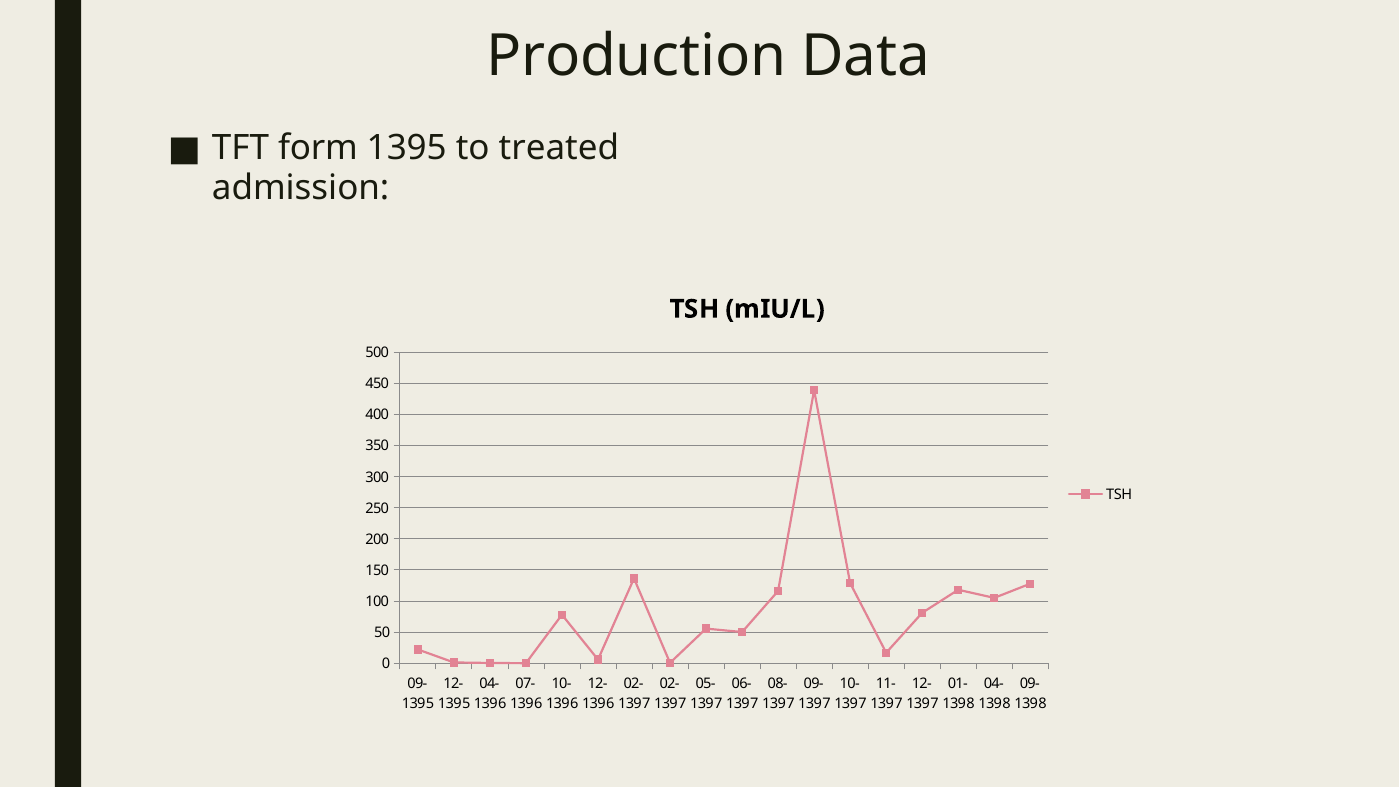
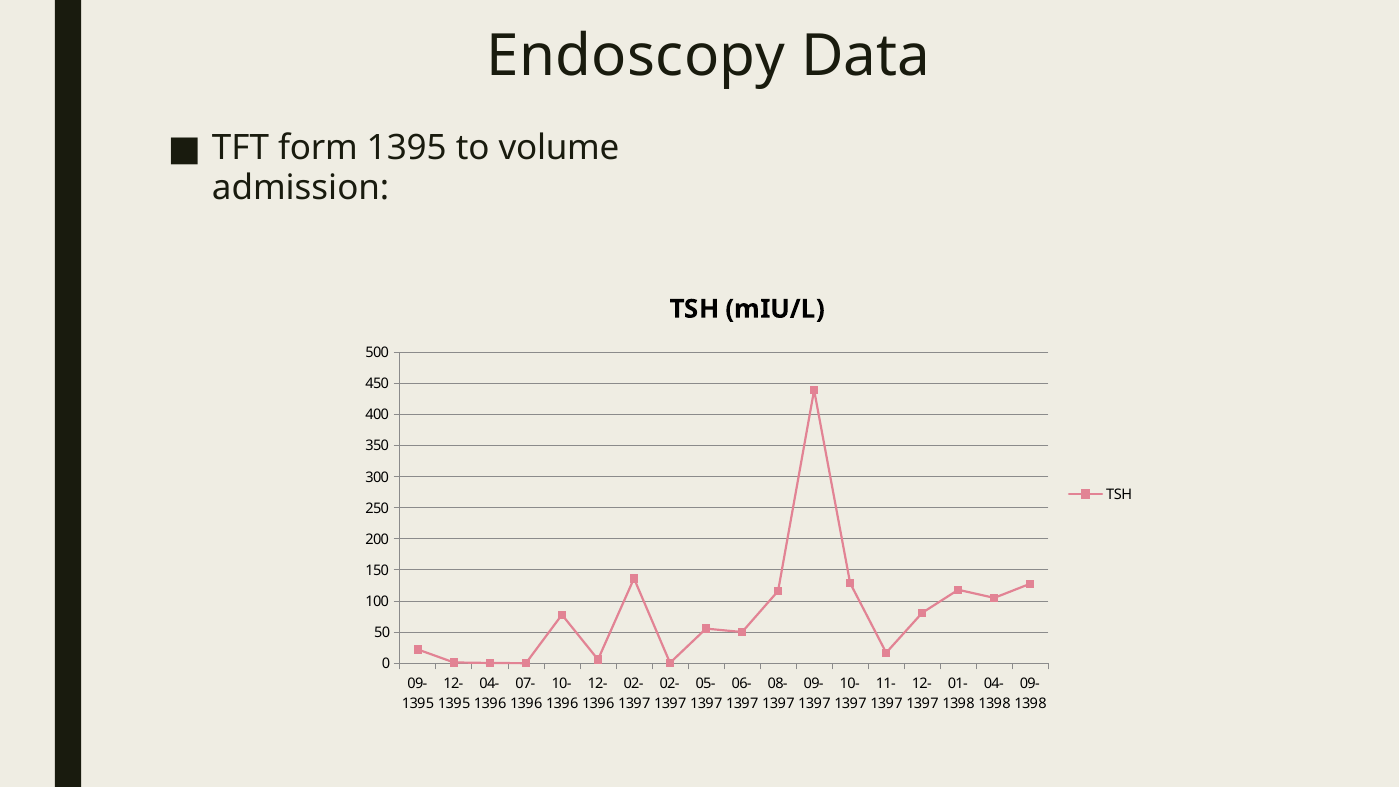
Production: Production -> Endoscopy (636, 57)
treated: treated -> volume (559, 148)
